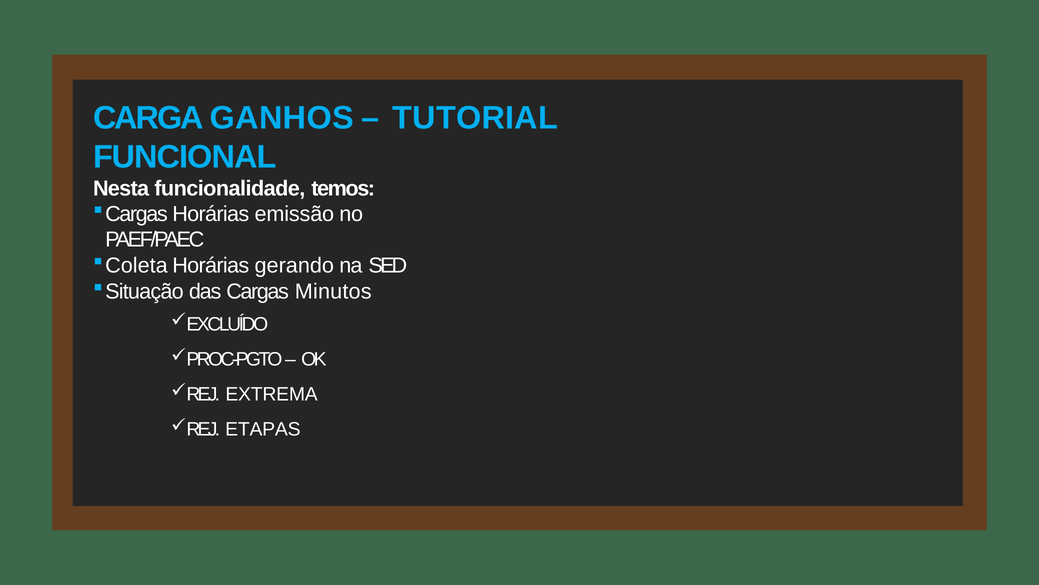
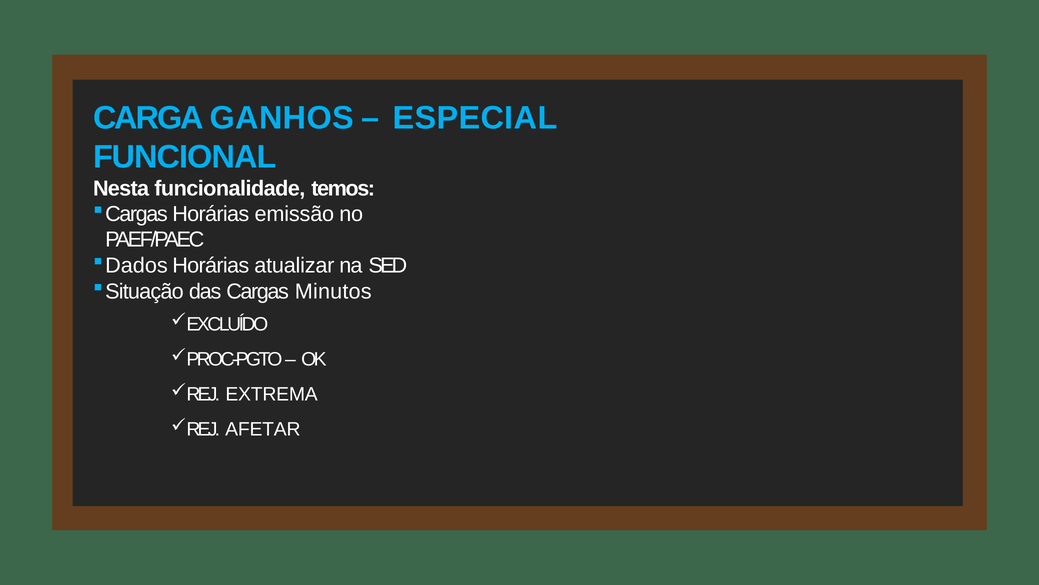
TUTORIAL: TUTORIAL -> ESPECIAL (475, 118)
Coleta: Coleta -> Dados (136, 265)
gerando: gerando -> atualizar (294, 265)
ETAPAS: ETAPAS -> AFETAR (263, 429)
